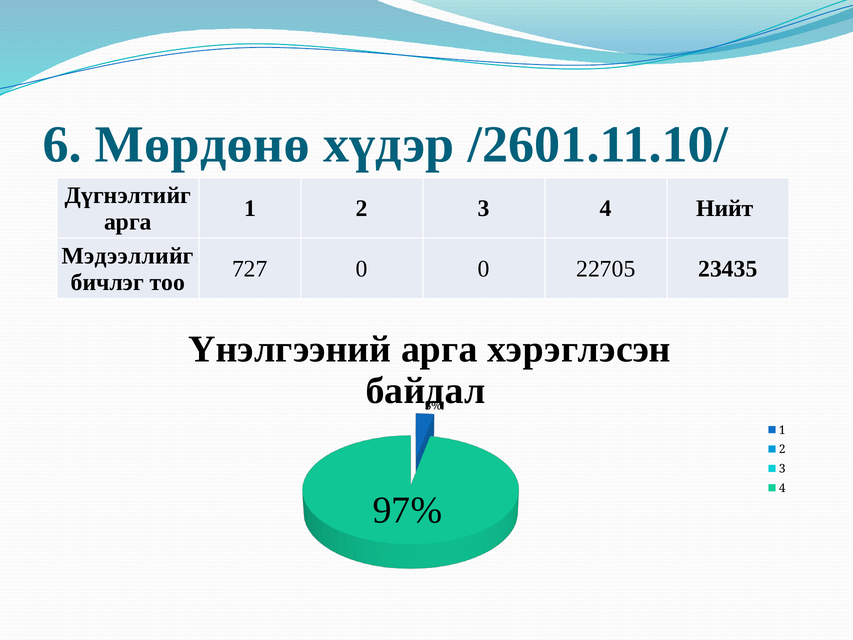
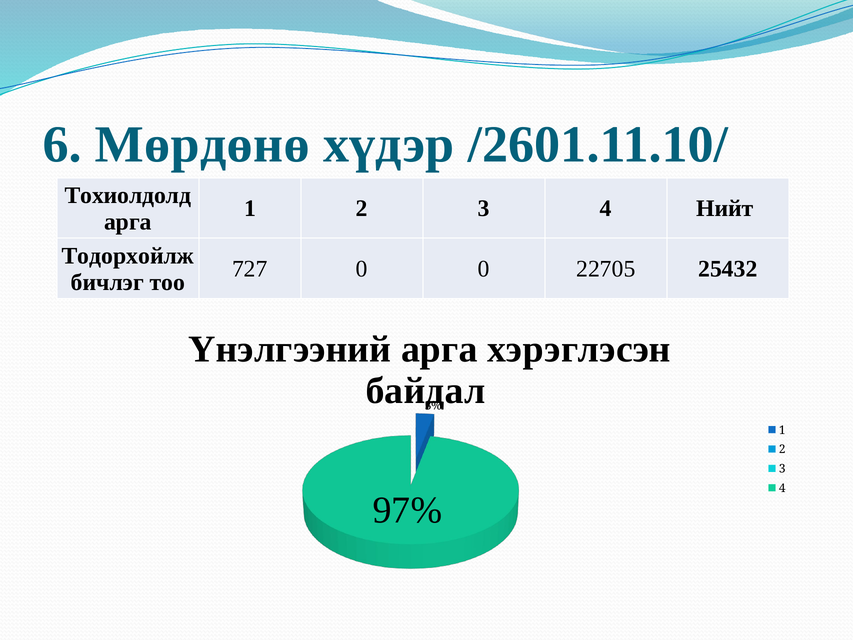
Дүгнэлтийг: Дүгнэлтийг -> Тохиолдолд (128, 195)
Мэдээллийг: Мэдээллийг -> Тодорхойлж (128, 256)
23435: 23435 -> 25432 (728, 269)
